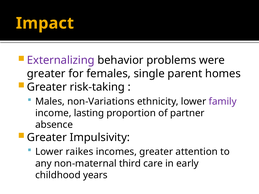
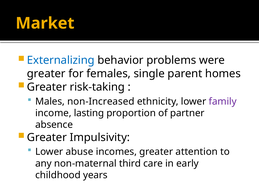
Impact: Impact -> Market (45, 23)
Externalizing colour: purple -> blue (61, 60)
non-Variations: non-Variations -> non-Increased (101, 102)
raikes: raikes -> abuse (79, 152)
